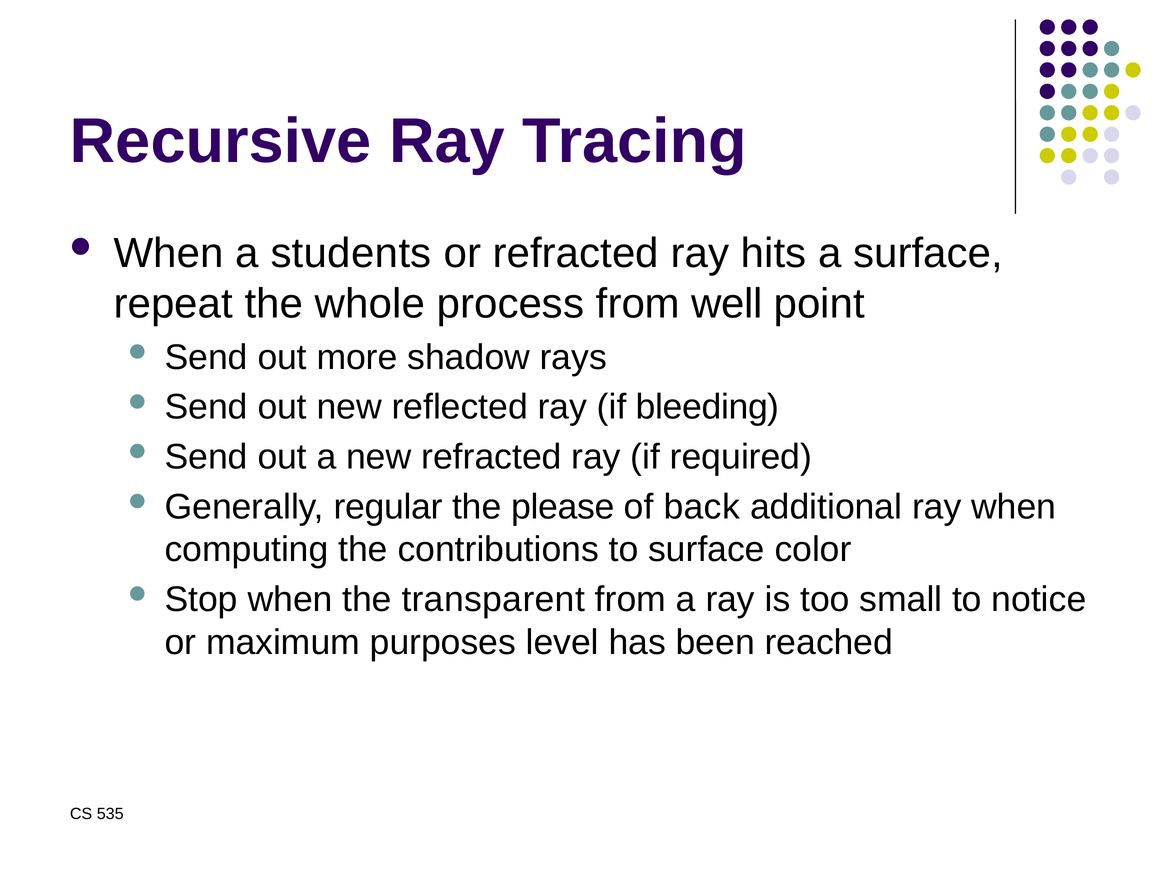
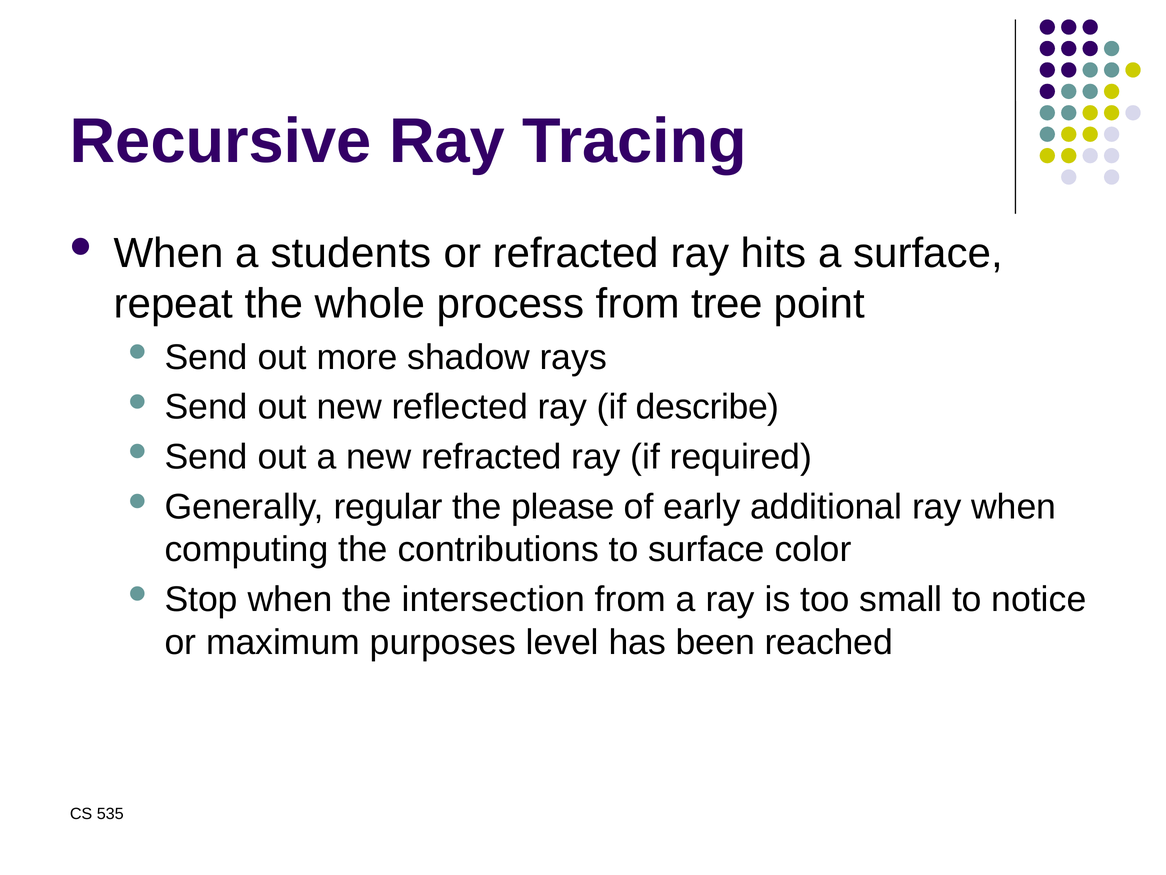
well: well -> tree (727, 304)
bleeding: bleeding -> describe (708, 407)
back: back -> early (702, 507)
transparent: transparent -> intersection (493, 599)
